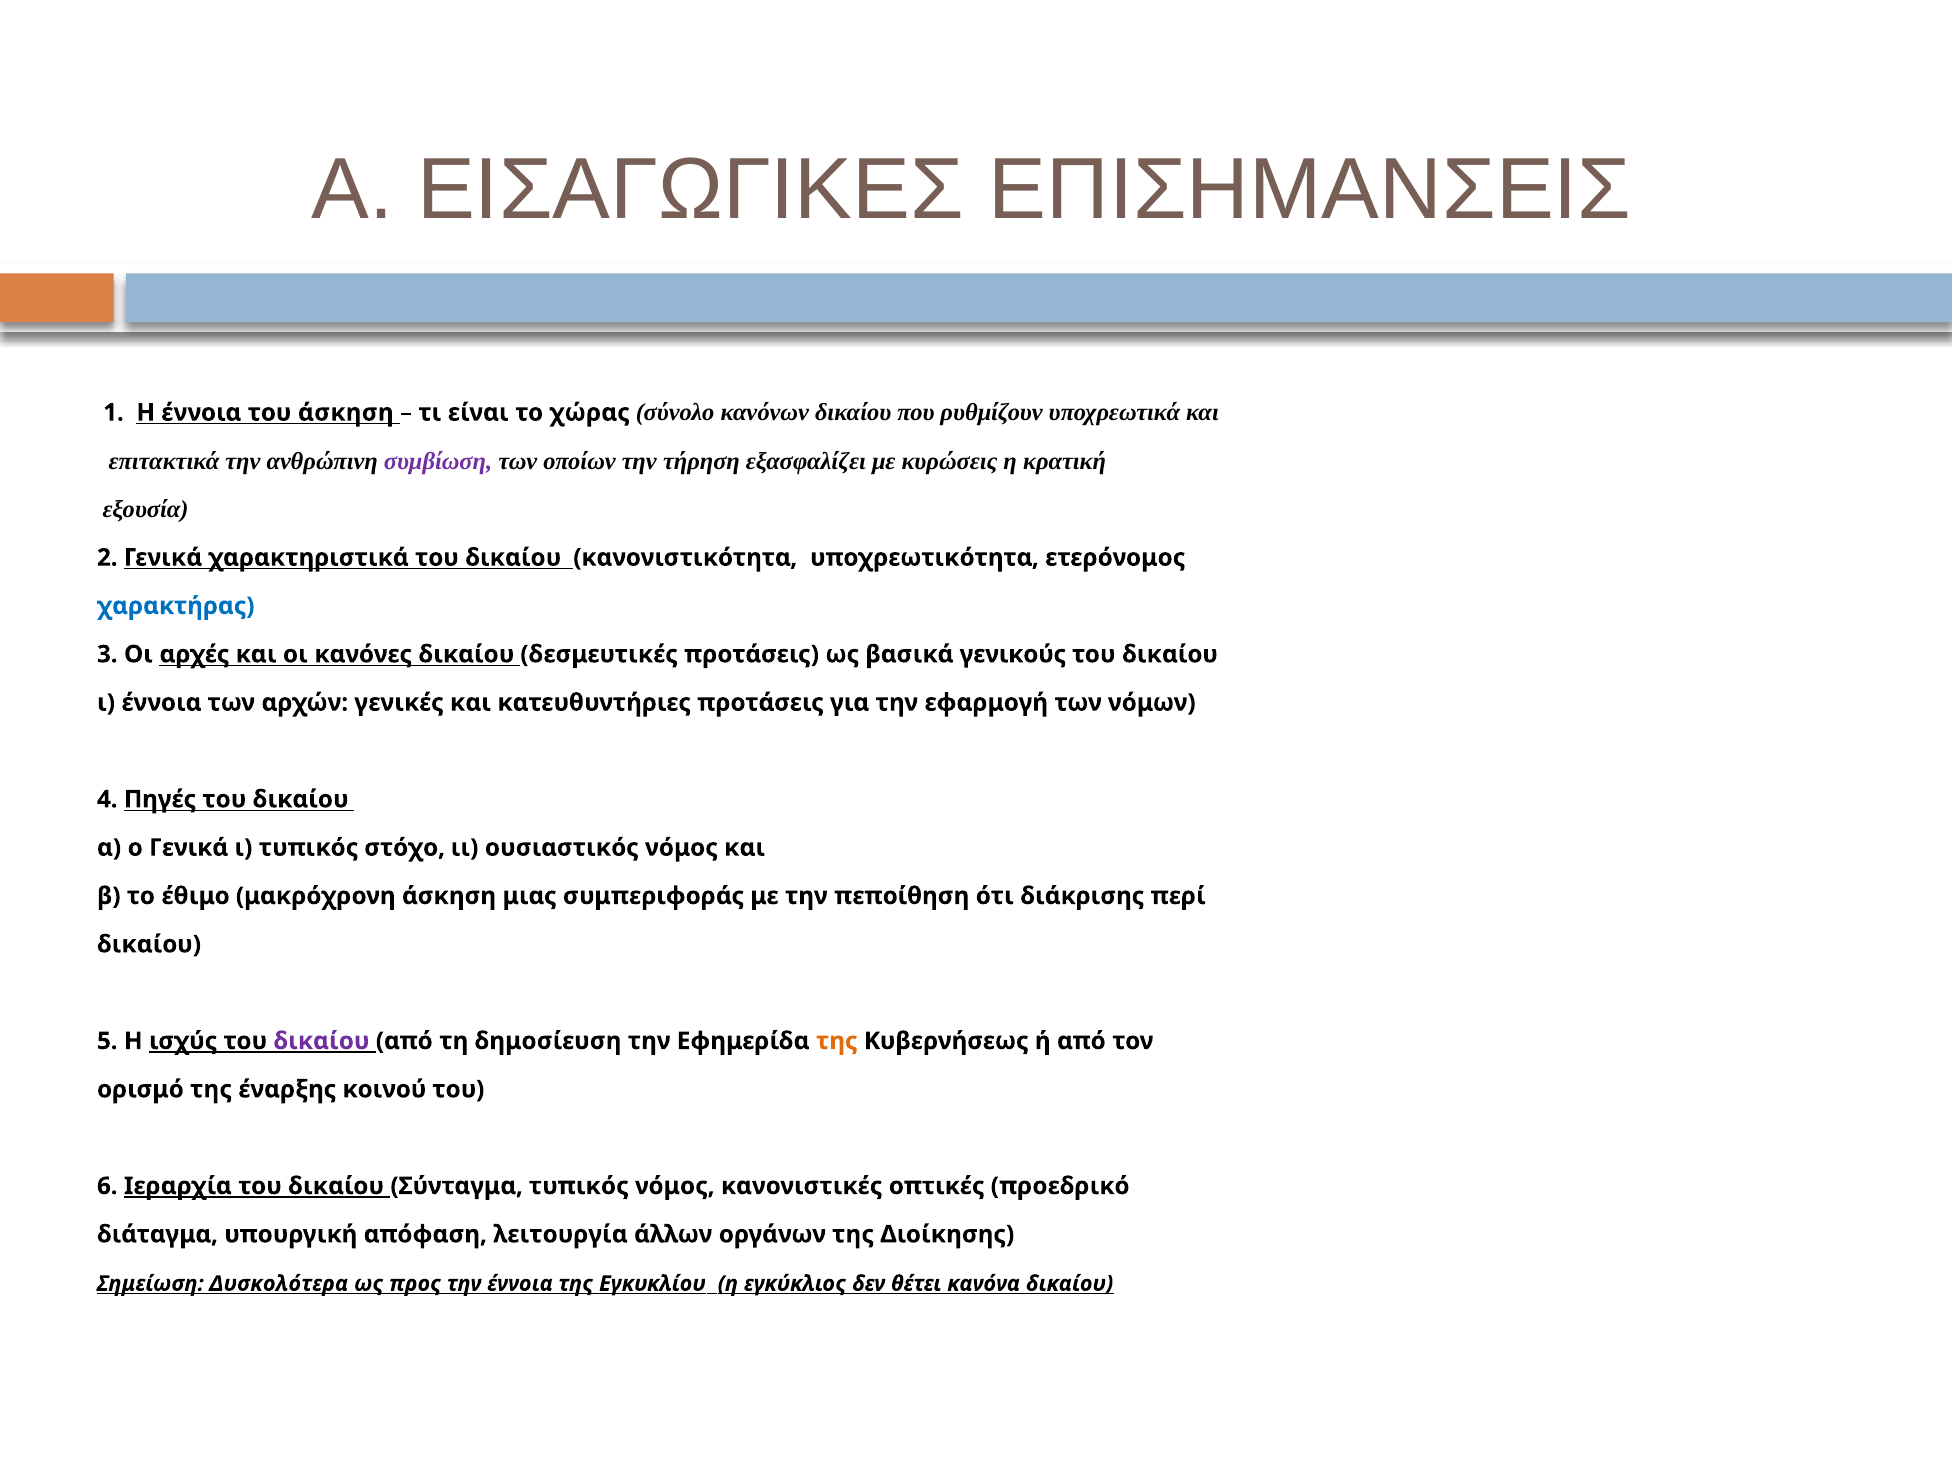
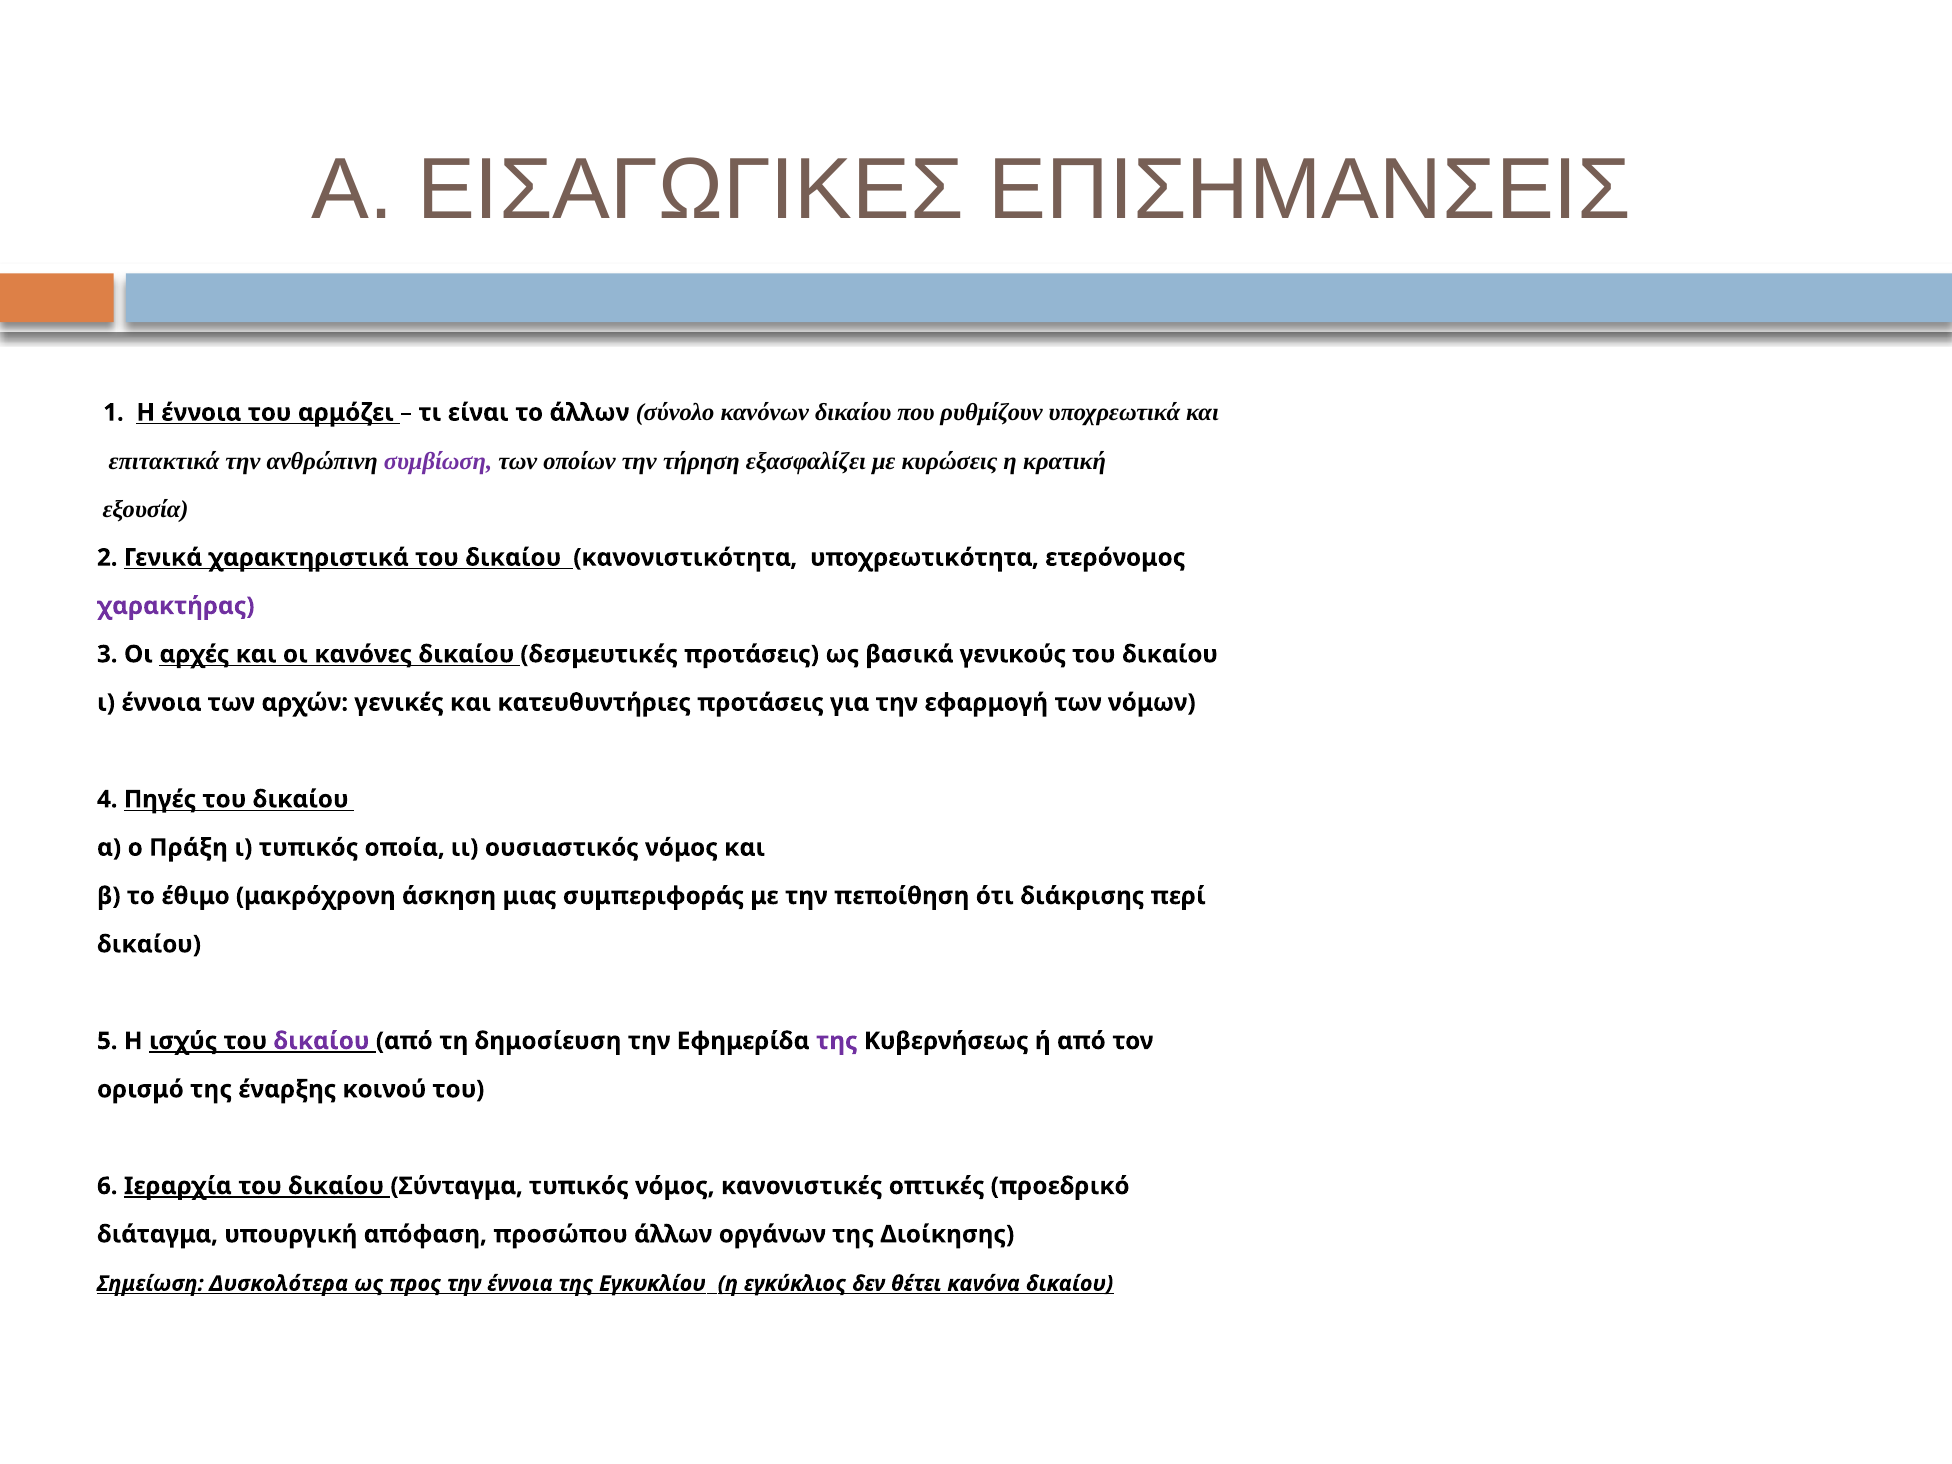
του άσκηση: άσκηση -> αρμόζει (346, 413)
το χώρας: χώρας -> άλλων (589, 413)
χαρακτήρας colour: blue -> purple (176, 606)
ο Γενικά: Γενικά -> Πράξη (188, 848)
στόχο: στόχο -> οποία (405, 848)
της colour: orange -> purple (837, 1041)
λειτουργία: λειτουργία -> προσώπου (561, 1234)
